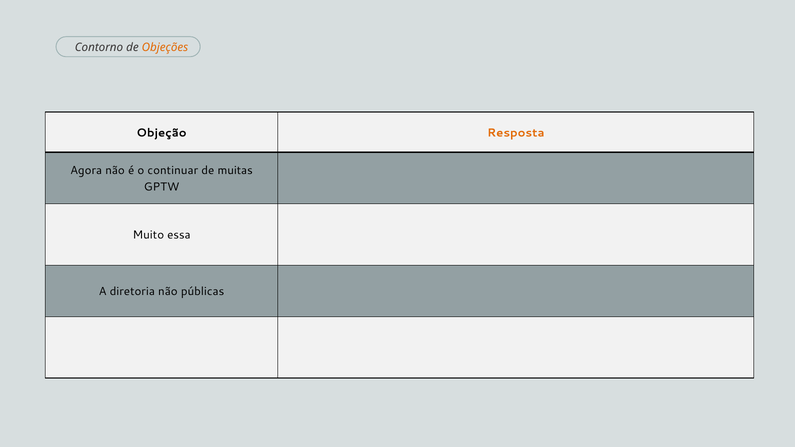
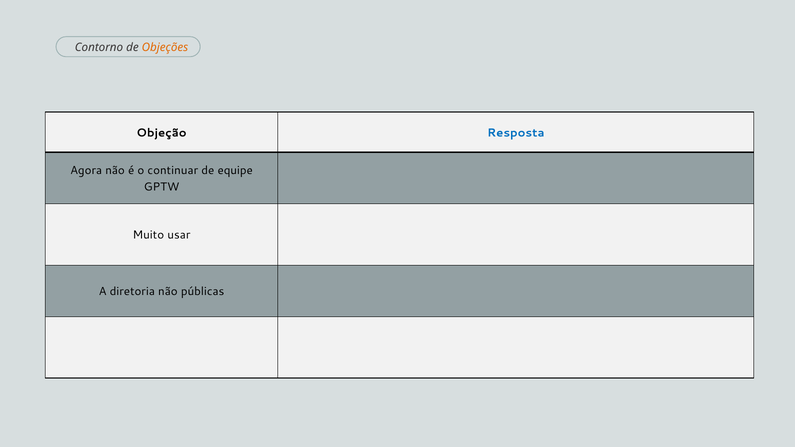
Resposta colour: orange -> blue (516, 133)
muitas: muitas -> equipe (235, 170)
essa: essa -> usar (179, 235)
